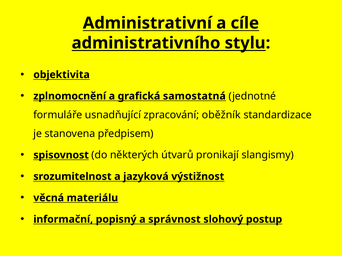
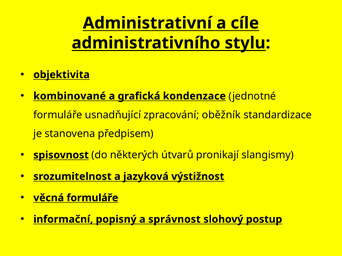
zplnomocnění: zplnomocnění -> kombinované (70, 96)
samostatná: samostatná -> kondenzace (194, 96)
věcná materiálu: materiálu -> formuláře (92, 198)
